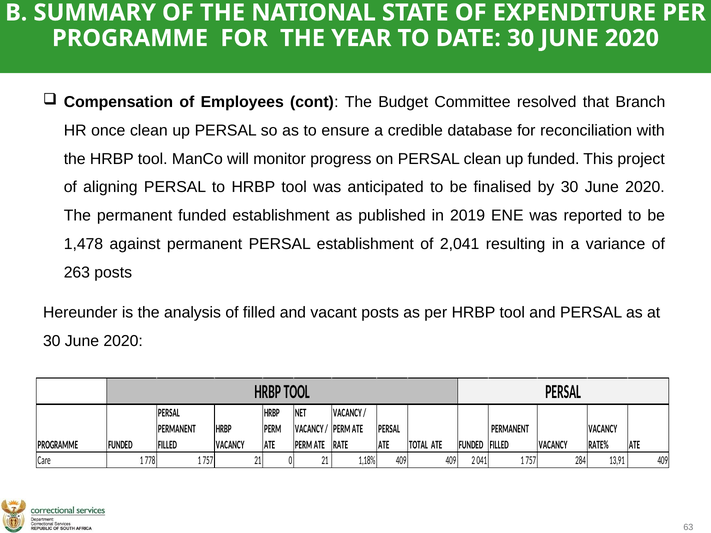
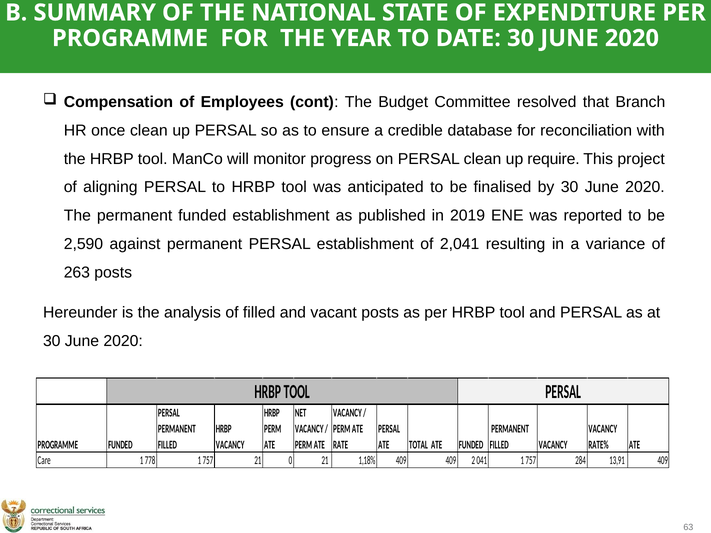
up funded: funded -> require (553, 159)
1,478: 1,478 -> 2,590 (83, 244)
